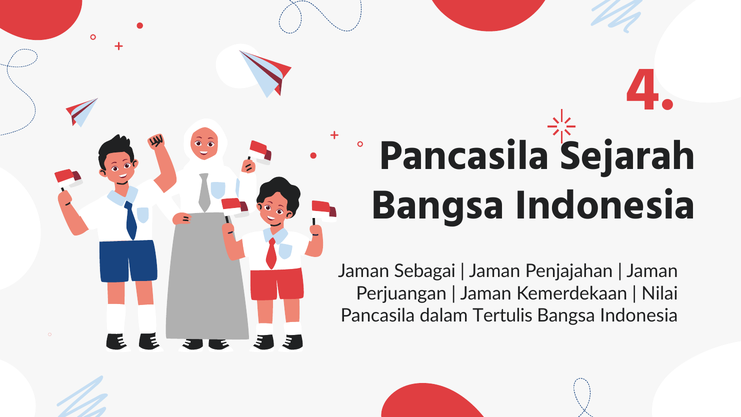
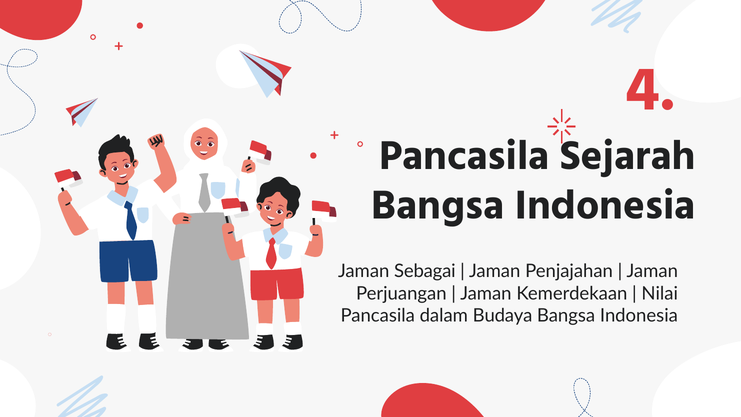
Tertulis: Tertulis -> Budaya (503, 316)
